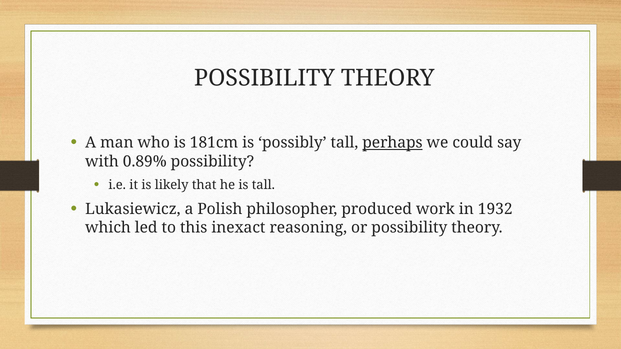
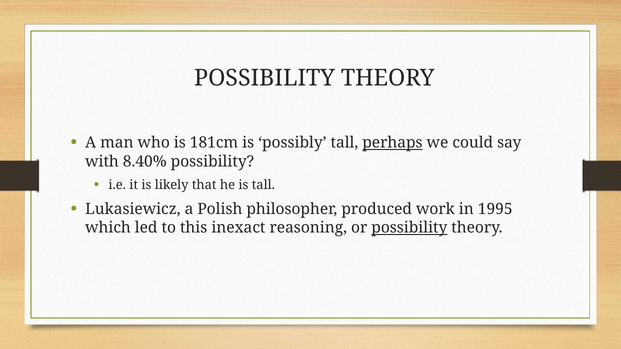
0.89%: 0.89% -> 8.40% (145, 162)
1932: 1932 -> 1995 (495, 209)
possibility underline: none -> present (409, 228)
